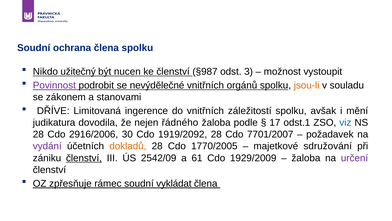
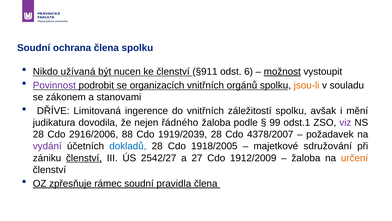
užitečný: užitečný -> užívaná (78, 71)
§987: §987 -> §911 (205, 71)
3: 3 -> 6 (249, 71)
možnost underline: none -> present (282, 71)
nevýdělečné: nevýdělečné -> organizacích (157, 85)
17: 17 -> 99 (275, 122)
viz colour: blue -> purple (345, 122)
30: 30 -> 88 (127, 134)
1919/2092: 1919/2092 -> 1919/2039 (183, 134)
7701/2007: 7701/2007 -> 4378/2007 (270, 134)
dokladů colour: orange -> blue (128, 146)
1770/2005: 1770/2005 -> 1918/2005 (214, 146)
2542/09: 2542/09 -> 2542/27 (159, 158)
61: 61 -> 27 (197, 158)
1929/2009: 1929/2009 -> 1912/2009 (253, 158)
určení colour: purple -> orange (355, 158)
vykládat: vykládat -> pravidla (174, 183)
